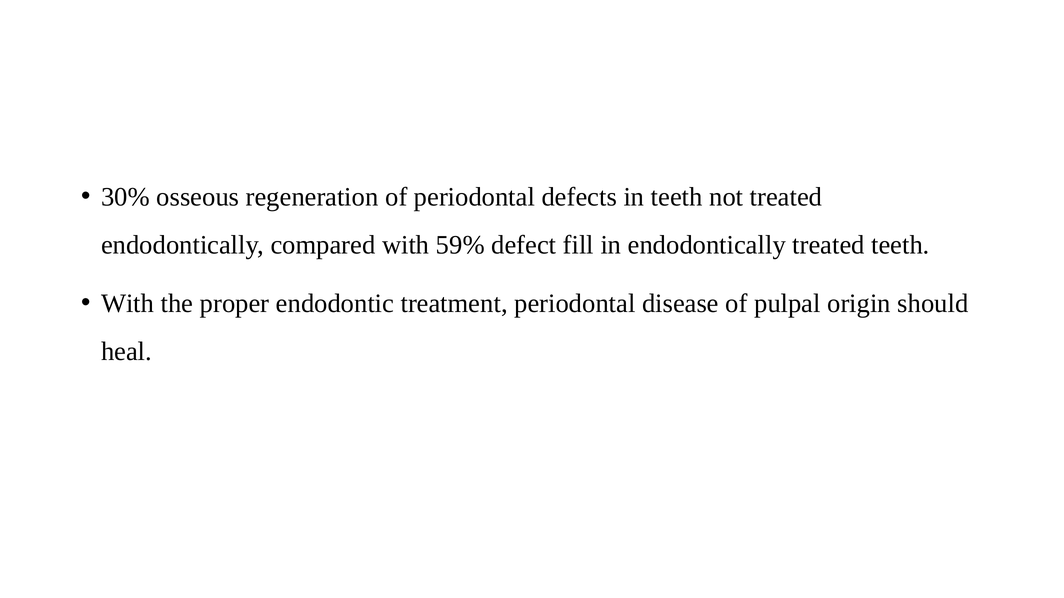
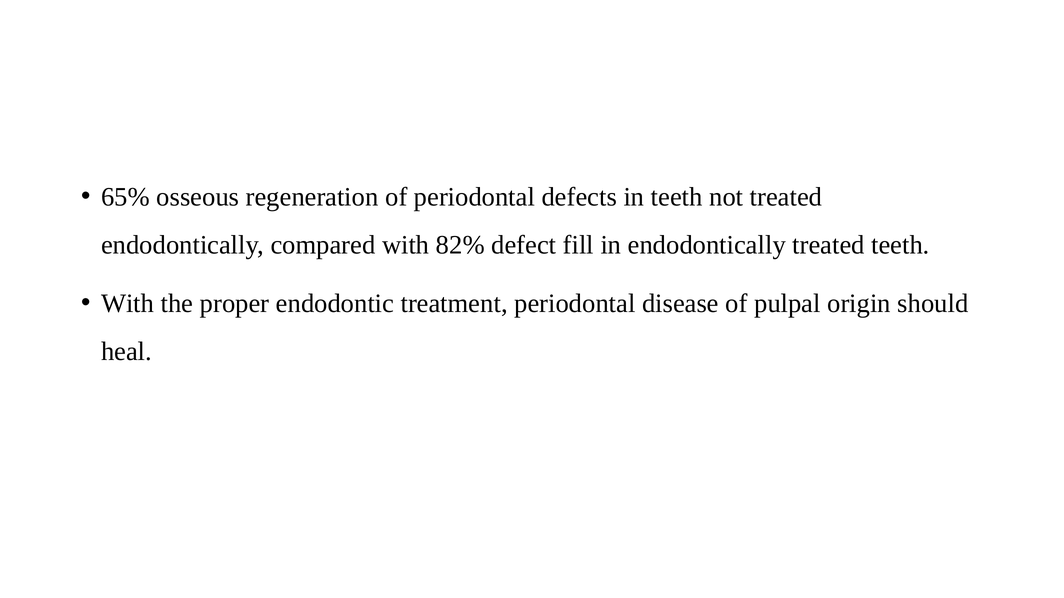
30%: 30% -> 65% (125, 197)
59%: 59% -> 82% (460, 245)
